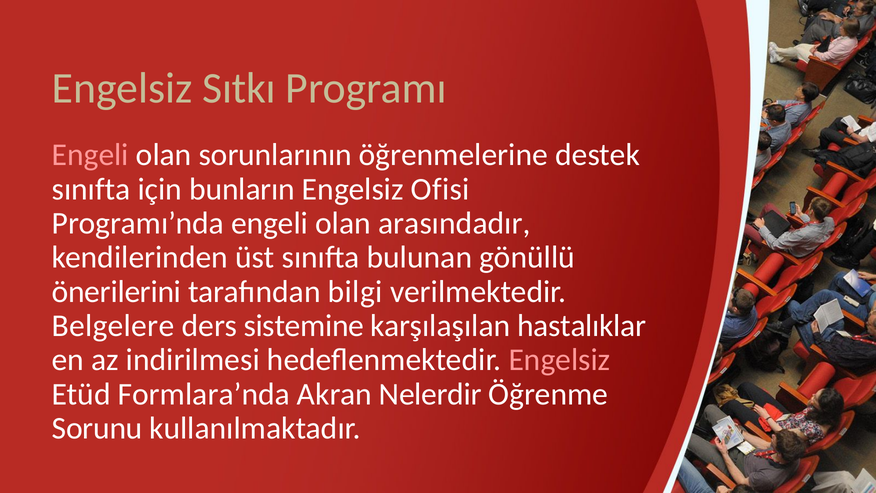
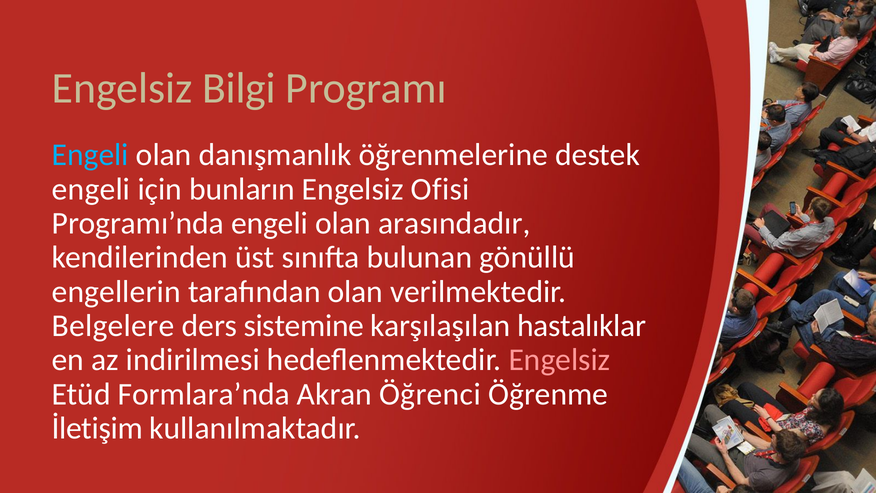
Sıtkı: Sıtkı -> Bilgi (239, 88)
Engeli colour: pink -> light blue (90, 155)
sorunlarının: sorunlarının -> danışmanlık (275, 155)
sınıfta: sınıfta -> engeli (91, 189)
önerilerini: önerilerini -> engellerin (116, 291)
tarafından bilgi: bilgi -> olan (355, 291)
Nelerdir: Nelerdir -> Öğrenci (430, 394)
Sorunu: Sorunu -> İletişim (97, 428)
